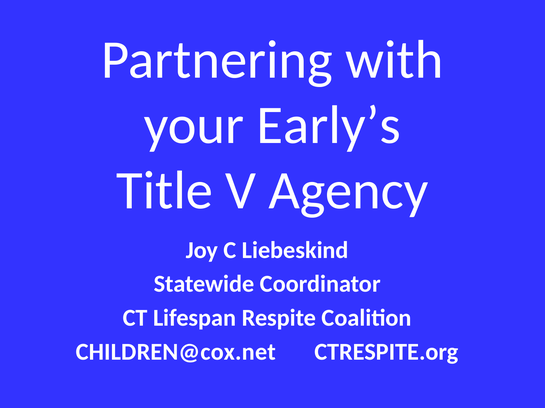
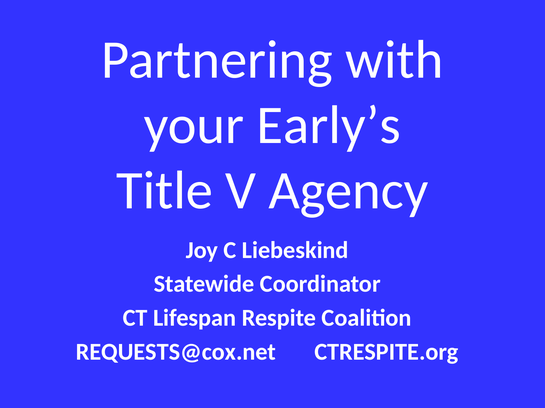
CHILDREN@cox.net: CHILDREN@cox.net -> REQUESTS@cox.net (176, 352)
